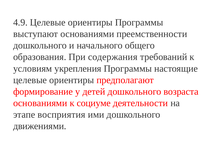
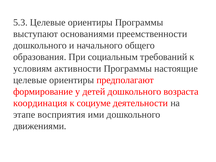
4.9: 4.9 -> 5.3 (20, 22)
содержания: содержания -> социальным (113, 57)
укрепления: укрепления -> активности (78, 69)
основаниями: основаниями -> координация (40, 103)
